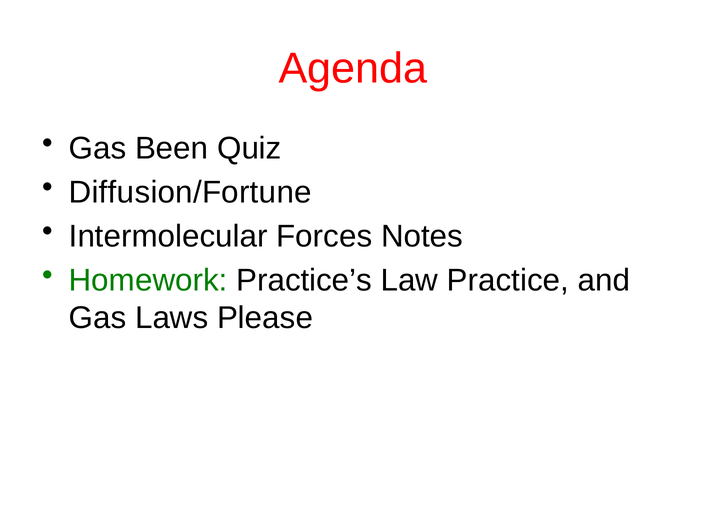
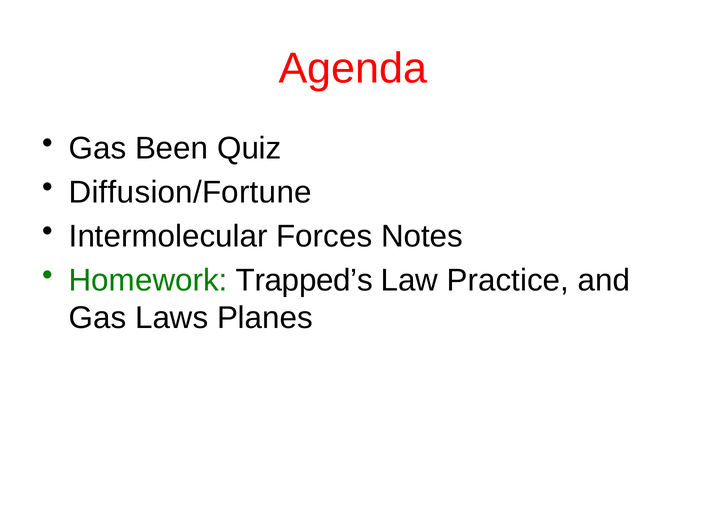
Practice’s: Practice’s -> Trapped’s (304, 280)
Please: Please -> Planes (265, 318)
